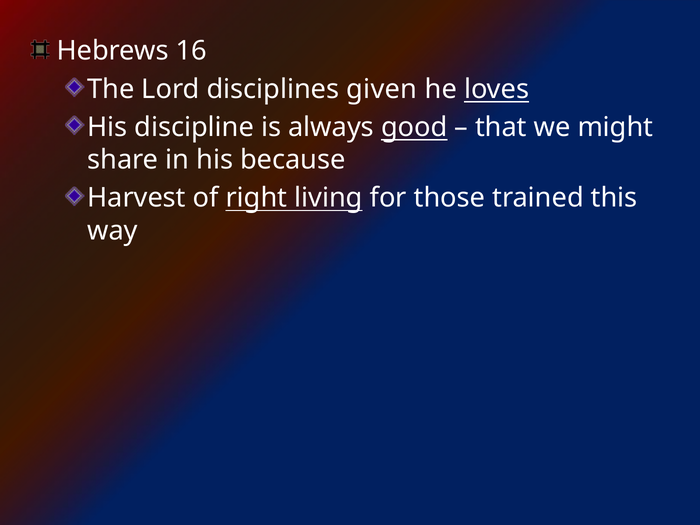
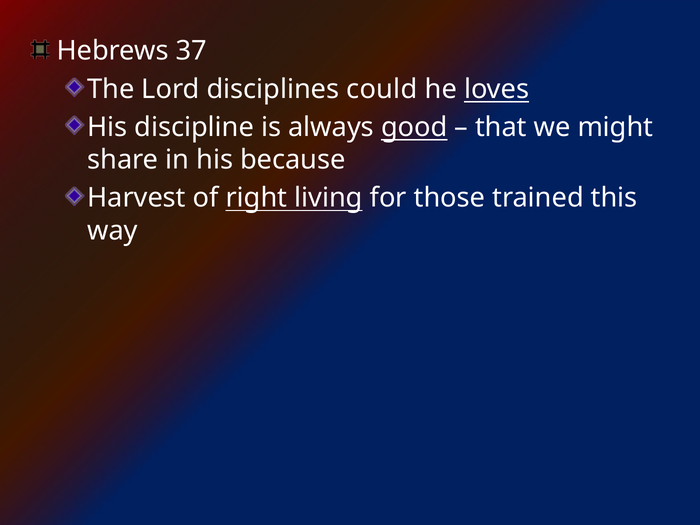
16: 16 -> 37 (191, 51)
given: given -> could (382, 89)
